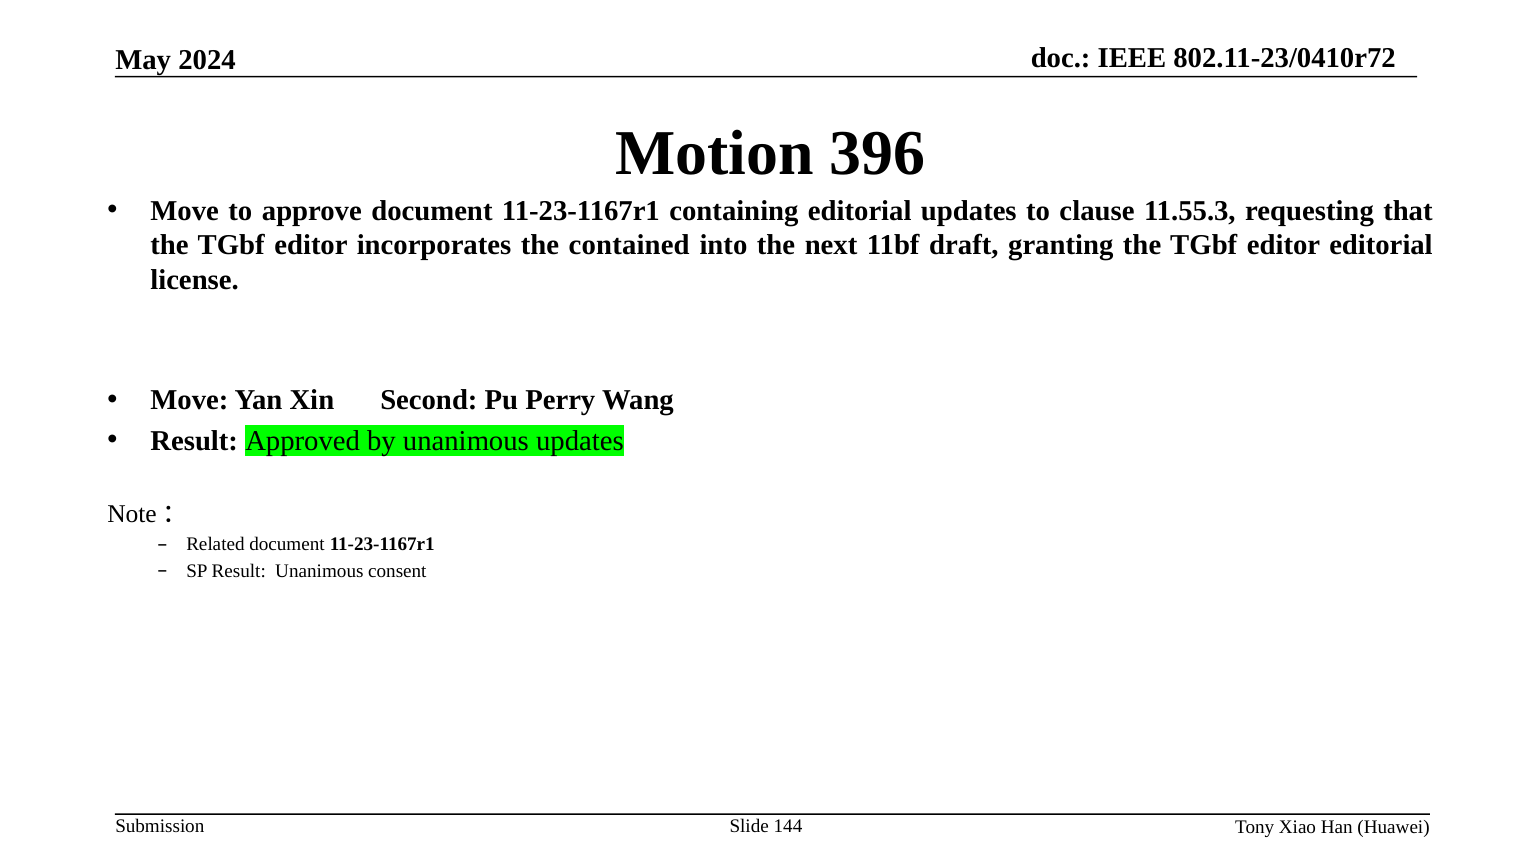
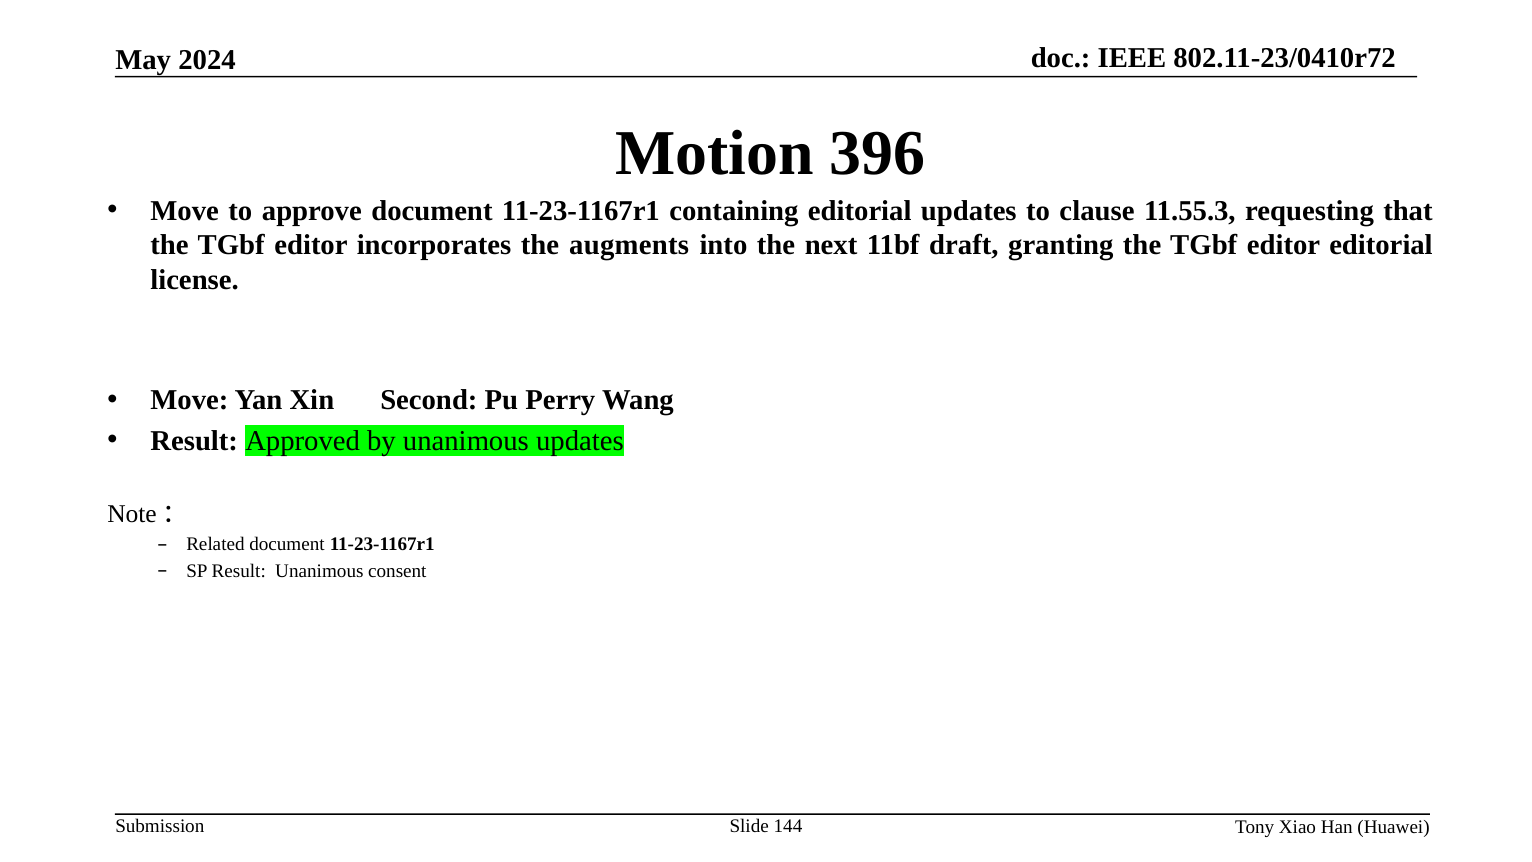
contained: contained -> augments (629, 245)
